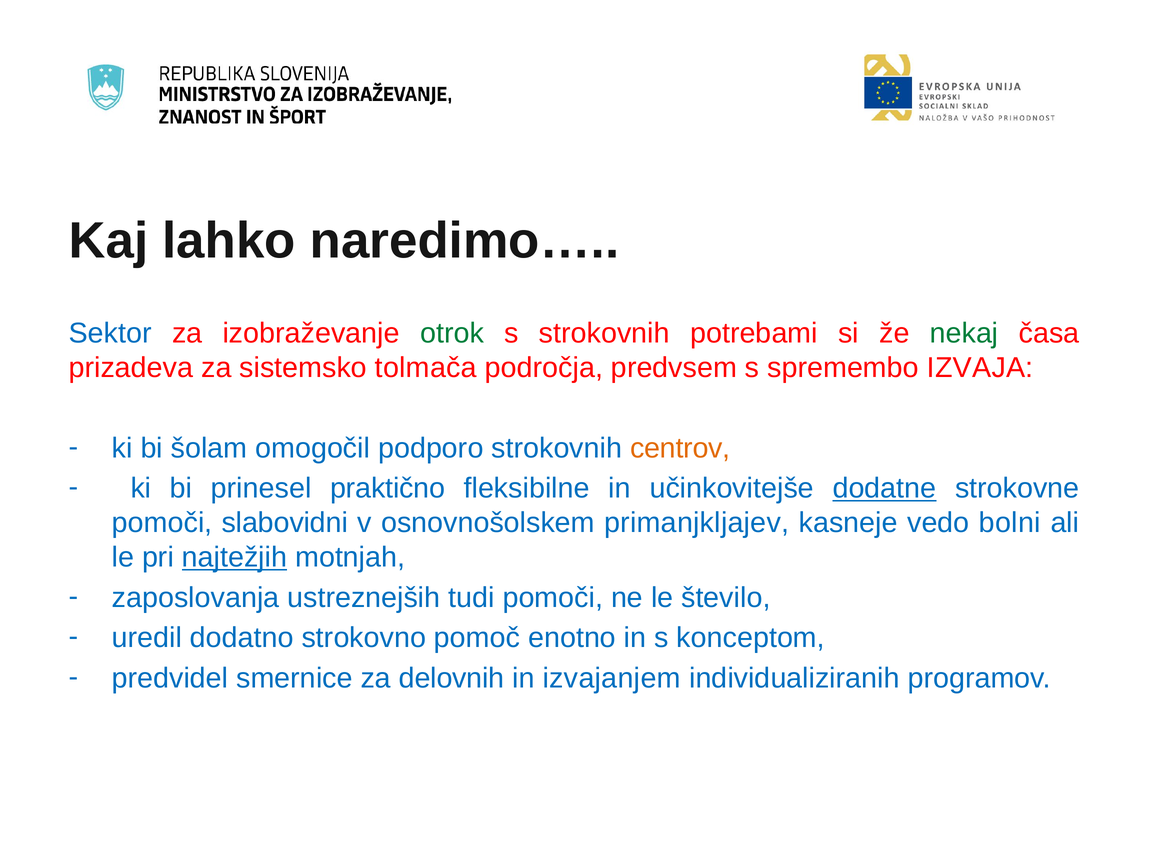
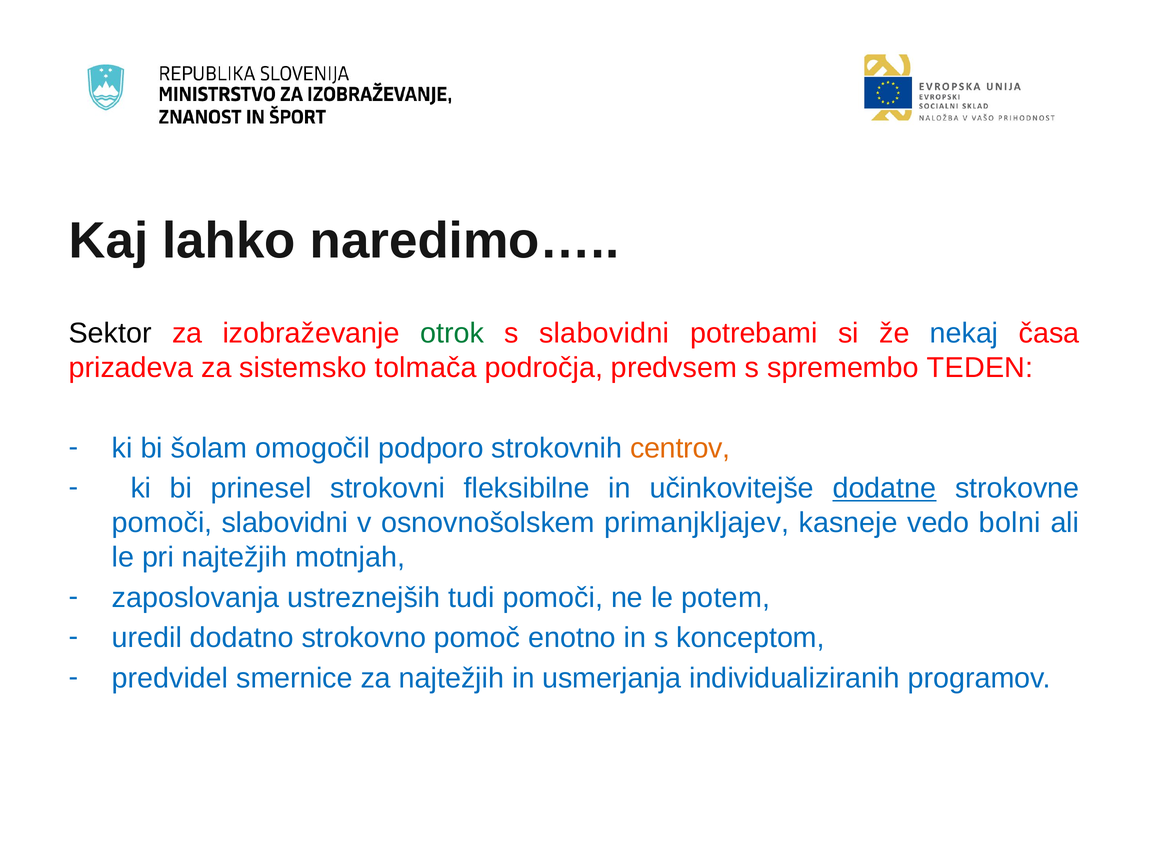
Sektor colour: blue -> black (110, 333)
s strokovnih: strokovnih -> slabovidni (604, 333)
nekaj colour: green -> blue (964, 333)
IZVAJA: IZVAJA -> TEDEN (980, 368)
praktično: praktično -> strokovni (388, 488)
najtežjih underline: present -> none (234, 557)
število: število -> potem (726, 598)
za delovnih: delovnih -> najtežjih (451, 678)
izvajanjem: izvajanjem -> usmerjanja (612, 678)
